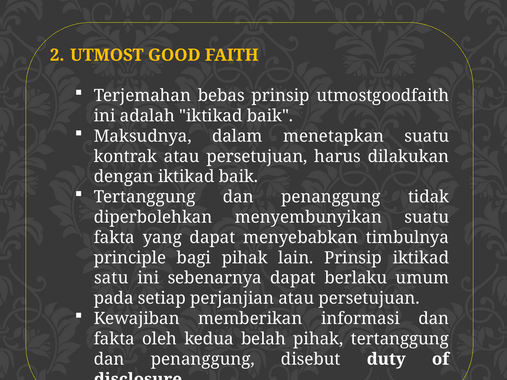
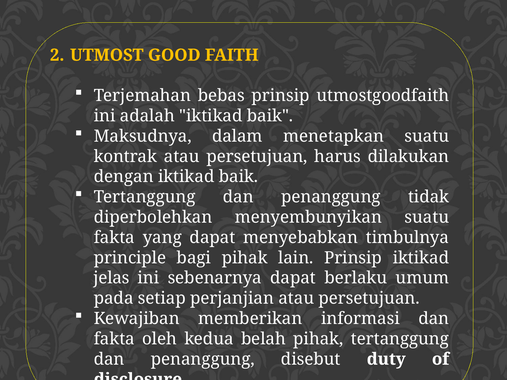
satu: satu -> jelas (111, 278)
